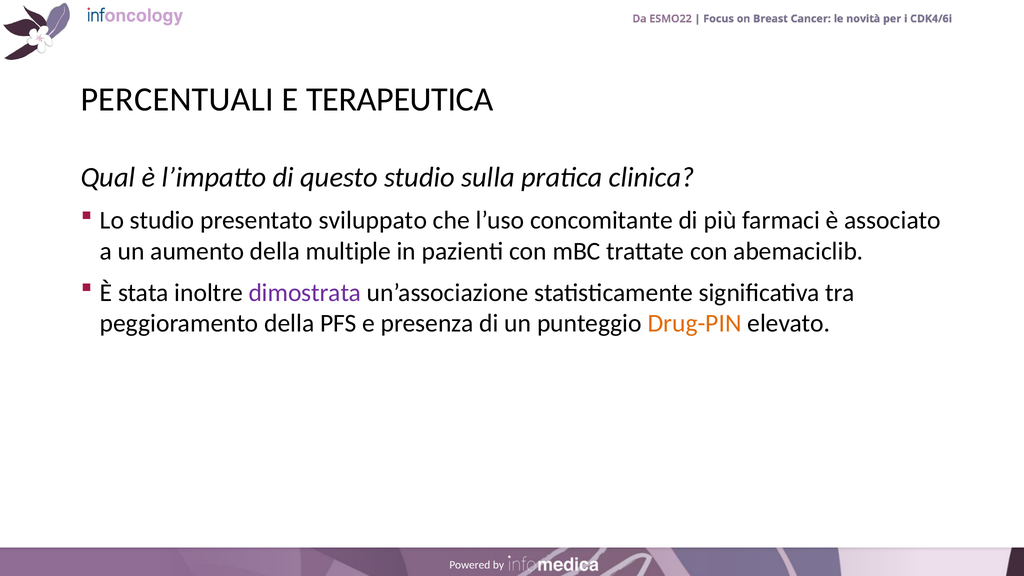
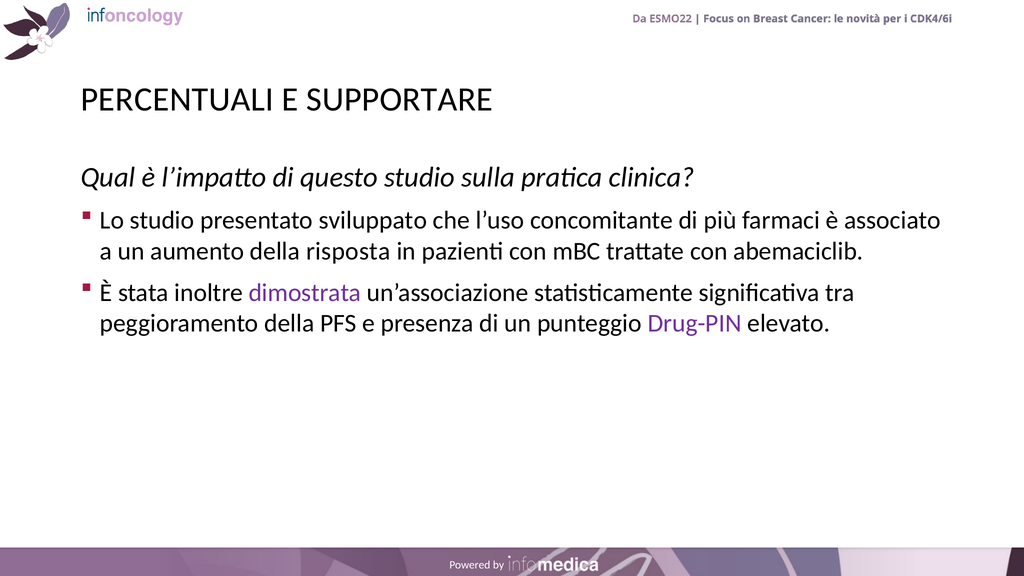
TERAPEUTICA: TERAPEUTICA -> SUPPORTARE (400, 99)
multiple: multiple -> risposta (348, 251)
Drug-PIN colour: orange -> purple (695, 323)
